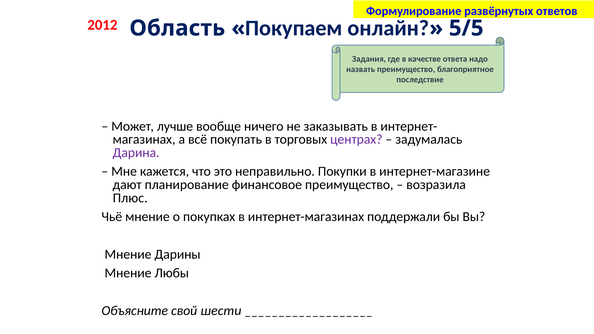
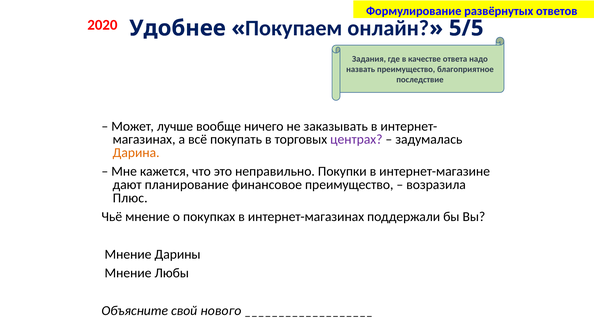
2012: 2012 -> 2020 (102, 25)
Область: Область -> Удобнее (177, 28)
Дарина colour: purple -> orange (136, 153)
шести: шести -> нового (221, 311)
